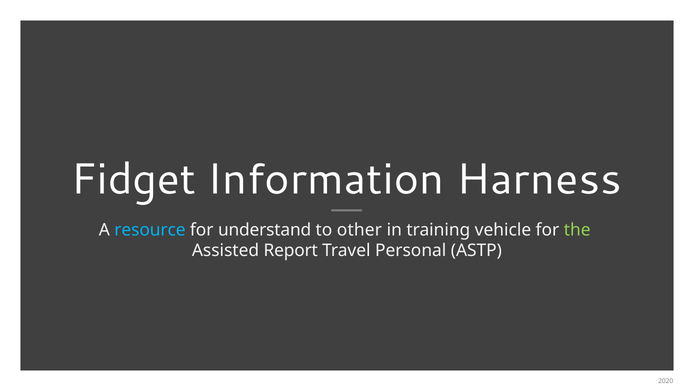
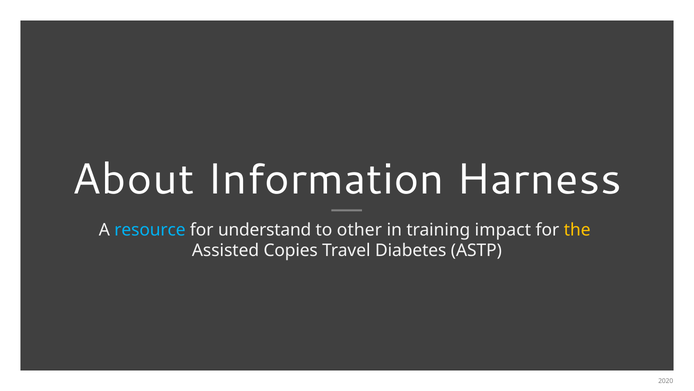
Fidget: Fidget -> About (133, 179)
vehicle: vehicle -> impact (503, 229)
the colour: light green -> yellow (577, 229)
Report: Report -> Copies (291, 250)
Personal: Personal -> Diabetes (411, 250)
